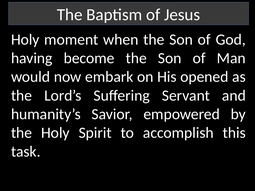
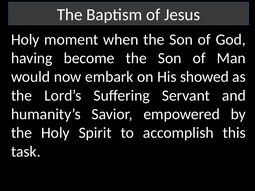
opened: opened -> showed (204, 77)
